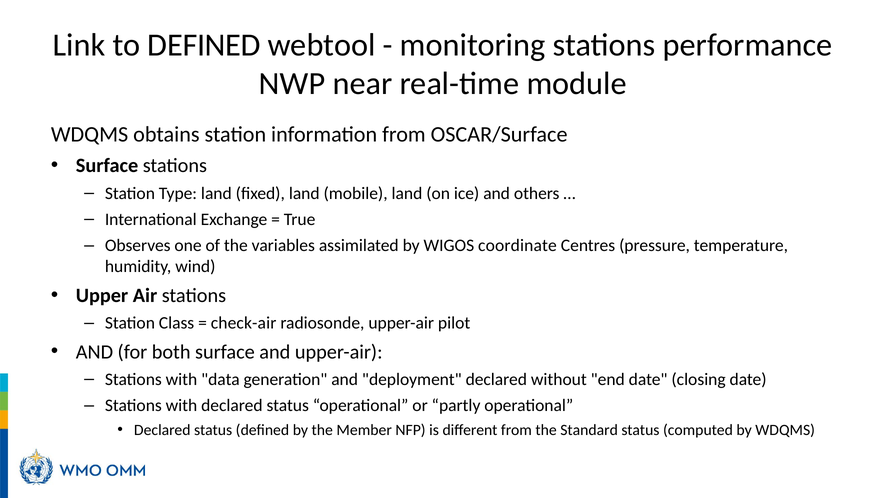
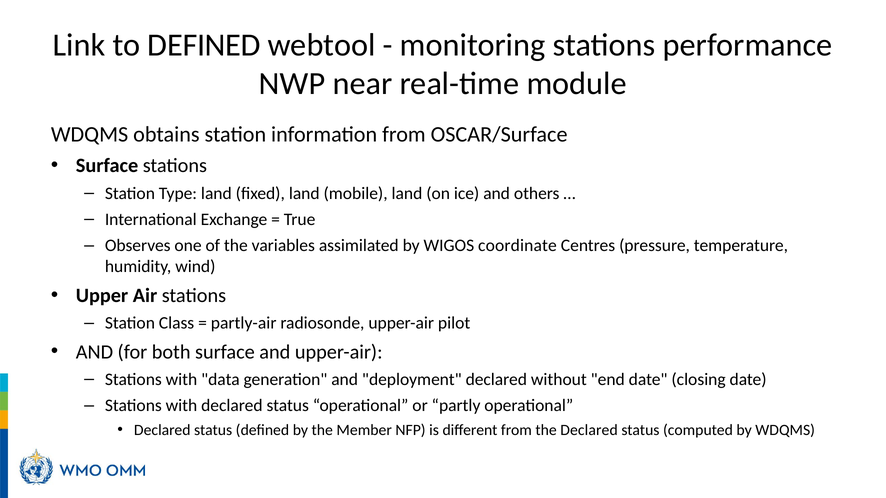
check-air: check-air -> partly-air (244, 323)
the Standard: Standard -> Declared (589, 430)
